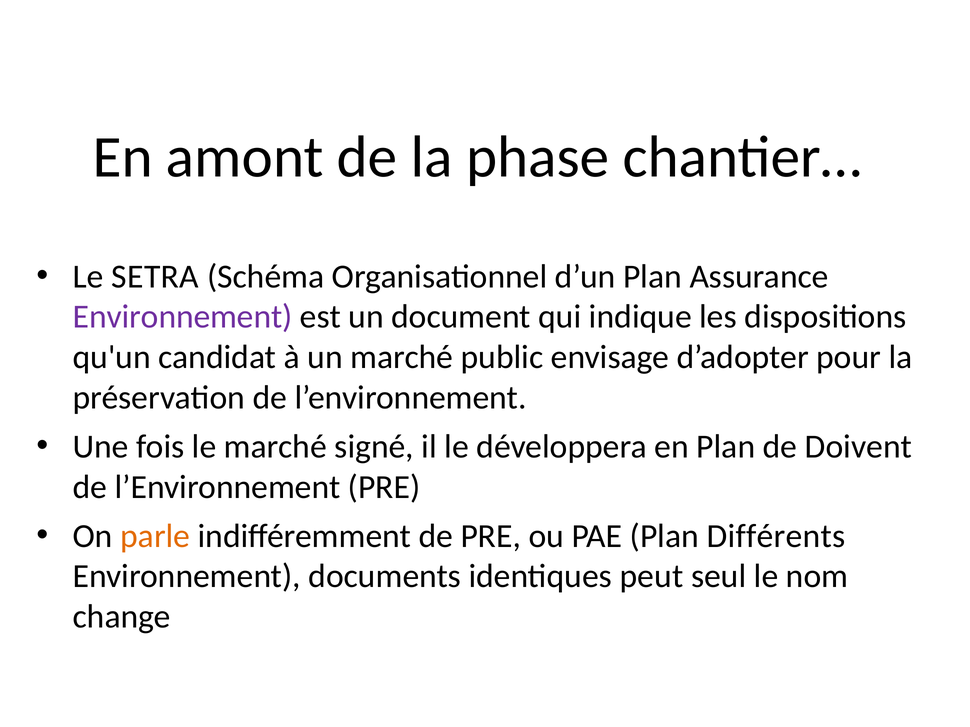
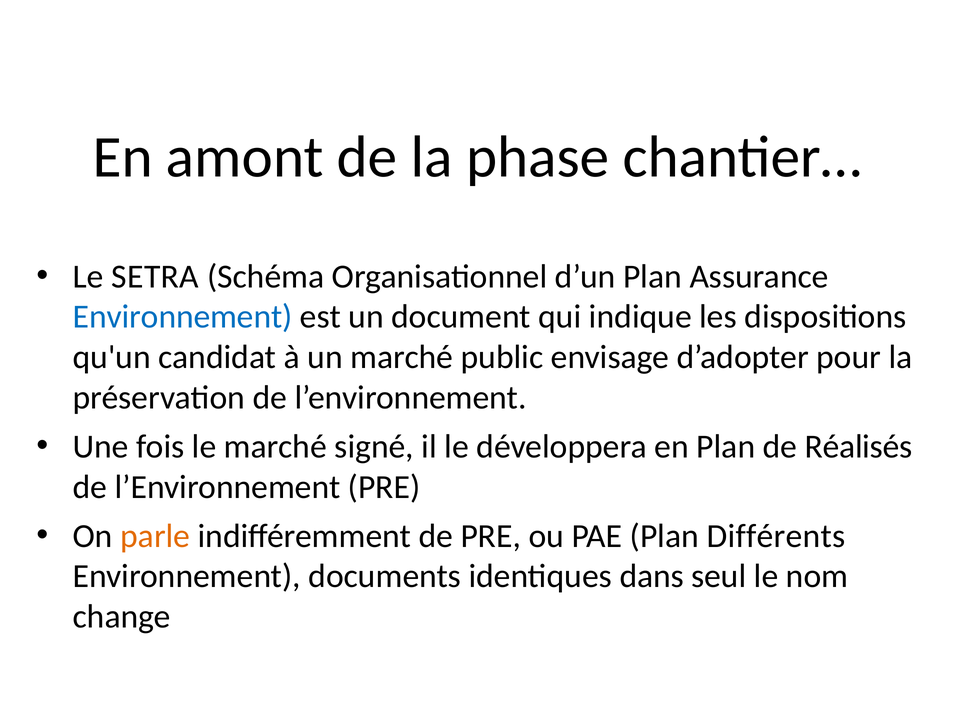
Environnement colour: purple -> blue (183, 317)
Doivent: Doivent -> Réalisés (859, 447)
peut: peut -> dans (652, 577)
